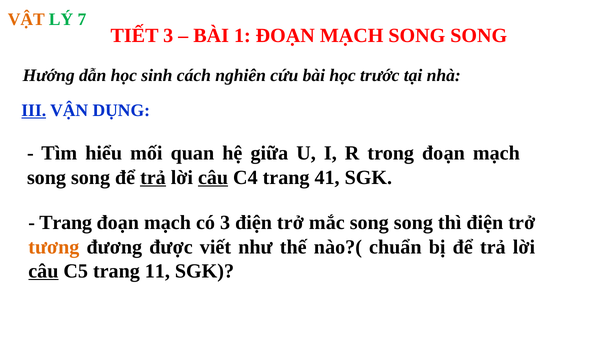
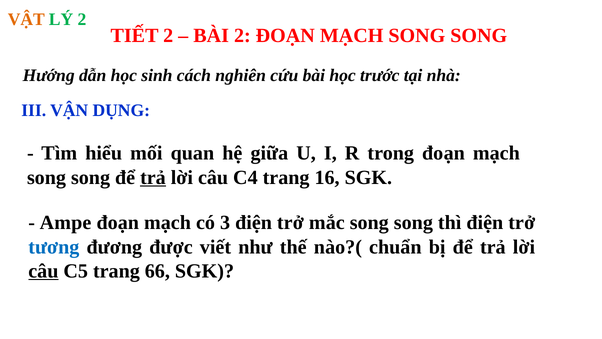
LÝ 7: 7 -> 2 (82, 19)
TIẾT 3: 3 -> 2 (168, 36)
BÀI 1: 1 -> 2 (242, 36)
III underline: present -> none (34, 110)
câu underline: present -> none (213, 177)
41: 41 -> 16 (327, 177)
Trang: Trang -> Ampe (66, 223)
tương colour: orange -> blue (54, 247)
11: 11 -> 66 (157, 271)
